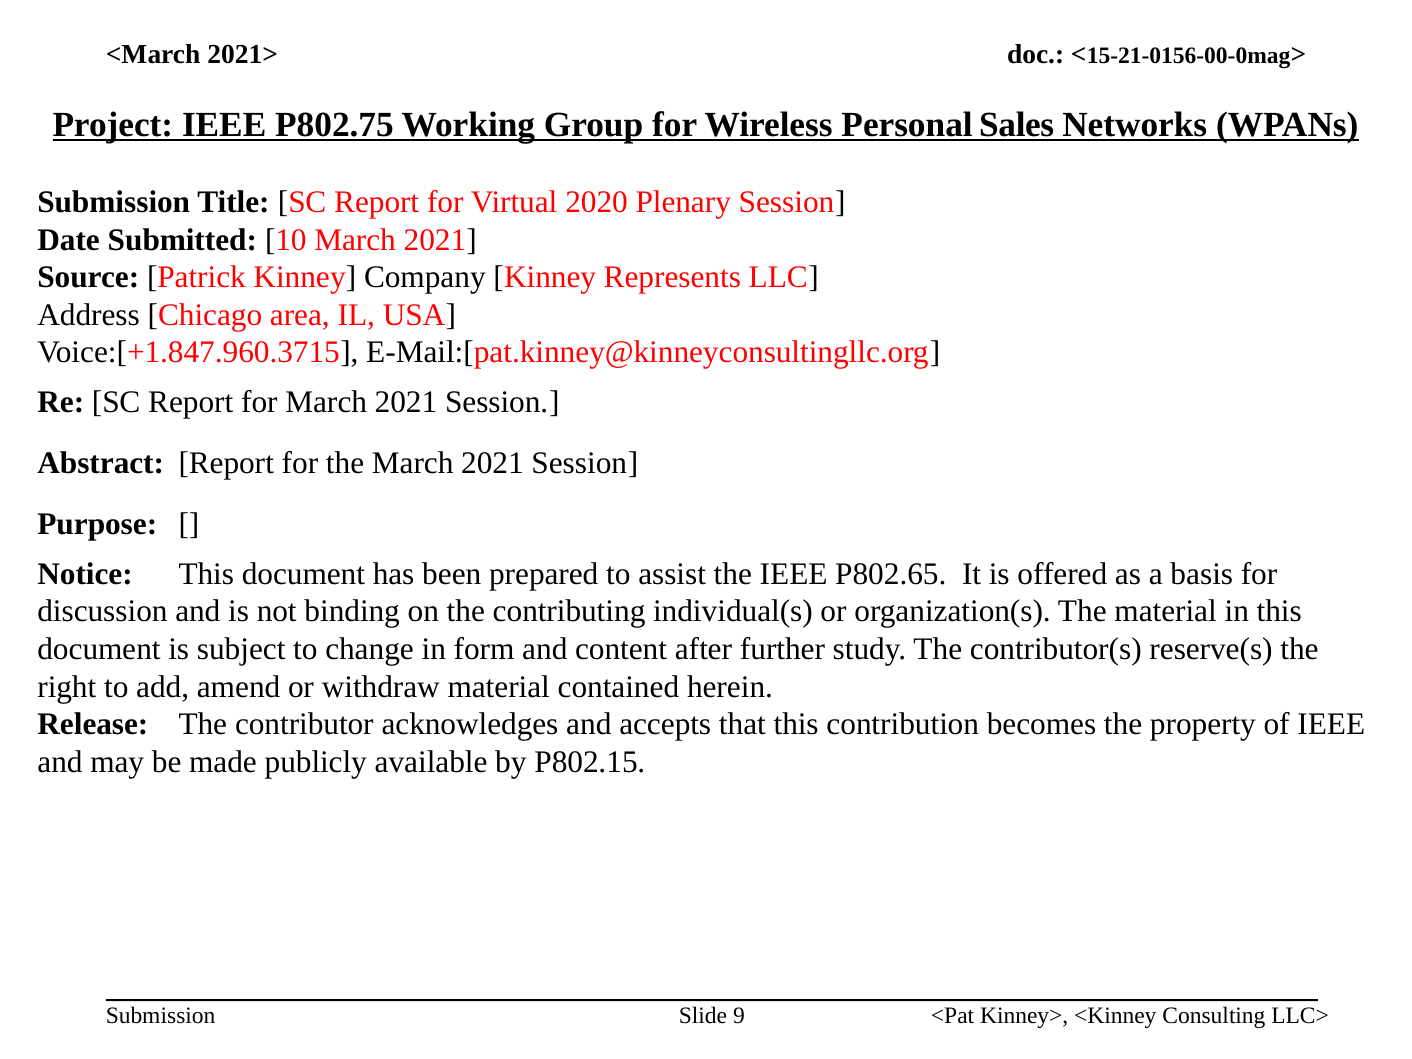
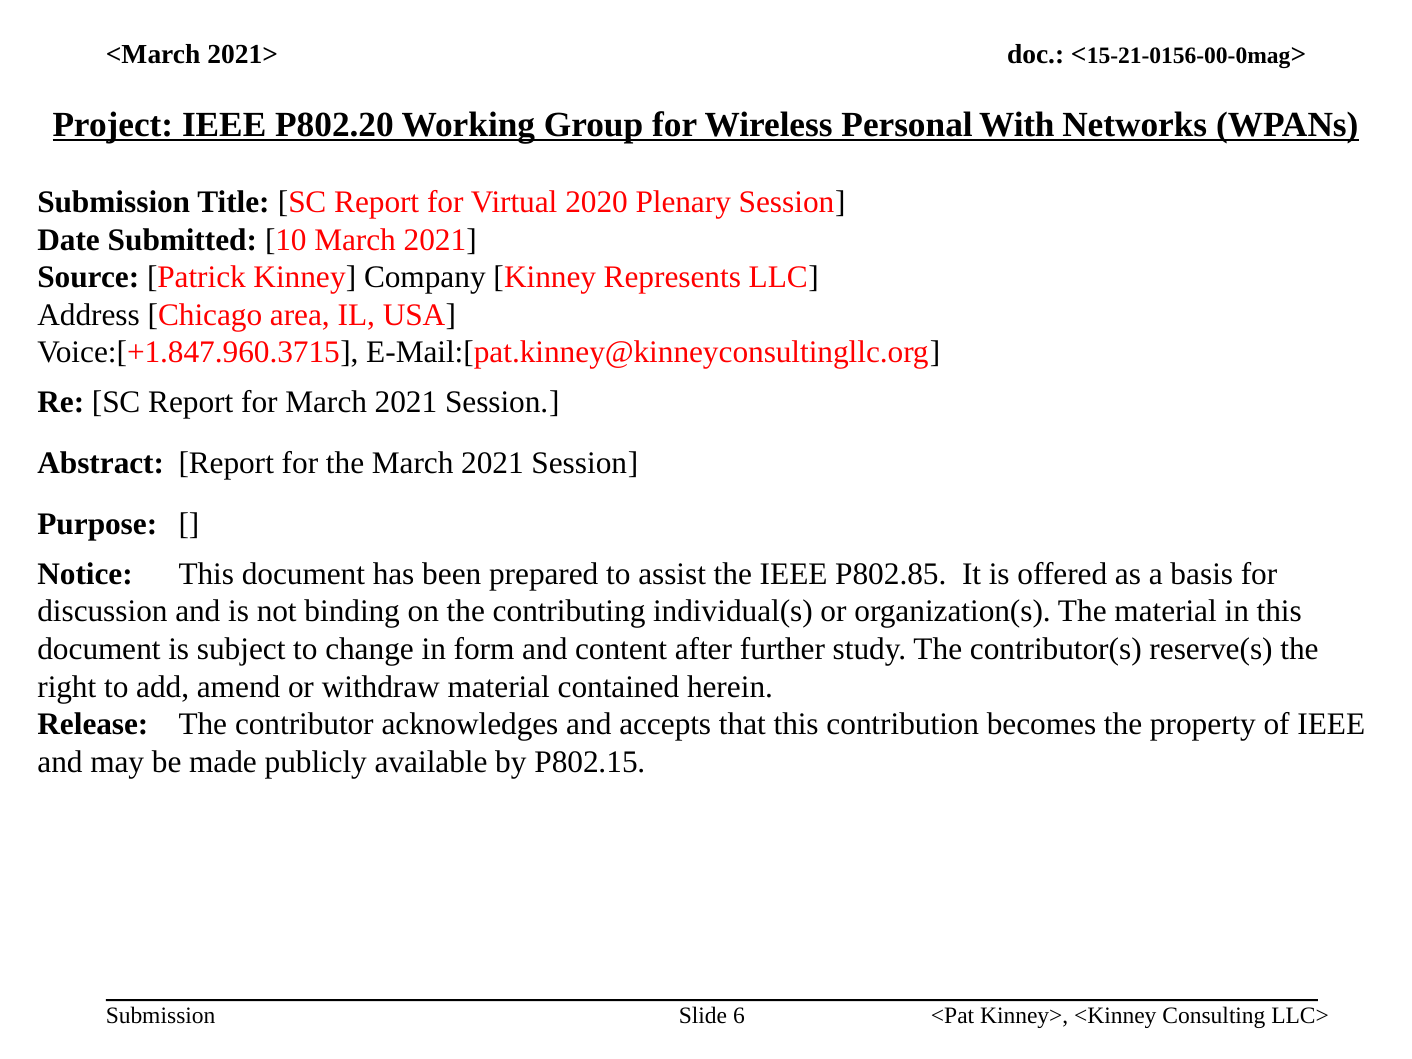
P802.75: P802.75 -> P802.20 (334, 125)
Sales: Sales -> With (1017, 125)
P802.65: P802.65 -> P802.85 (891, 574)
9: 9 -> 6 (739, 1016)
